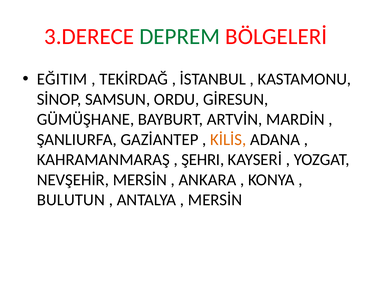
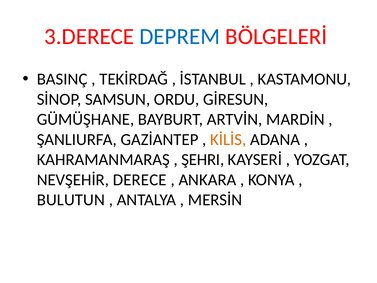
DEPREM colour: green -> blue (180, 36)
EĞITIM: EĞITIM -> BASINÇ (62, 79)
NEVŞEHİR MERSİN: MERSİN -> DERECE (140, 180)
